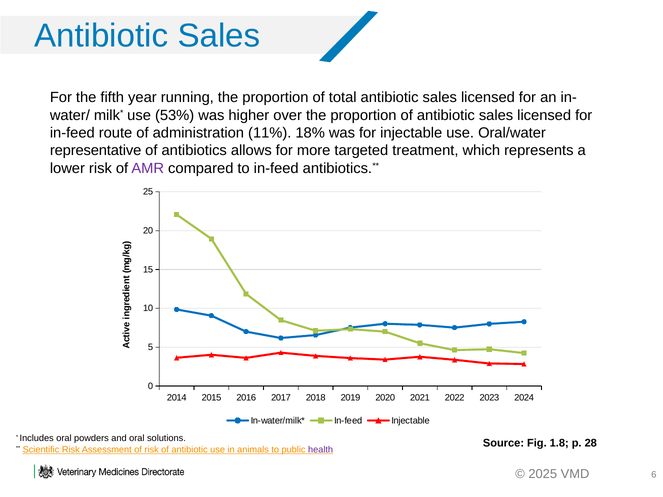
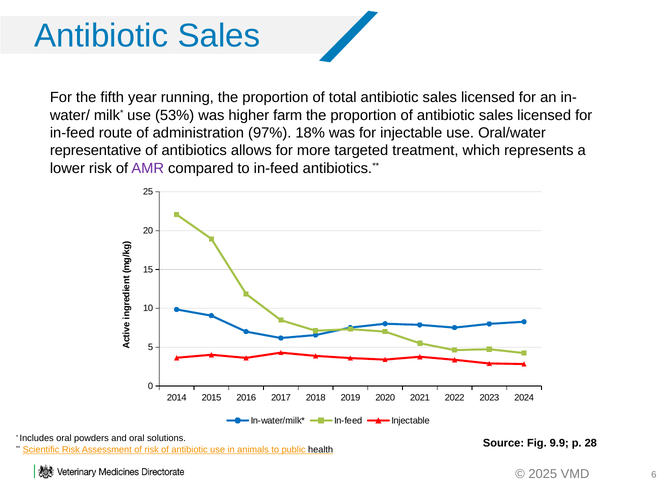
over: over -> farm (288, 115)
11%: 11% -> 97% (270, 133)
1.8: 1.8 -> 9.9 (559, 443)
health colour: purple -> black (321, 450)
